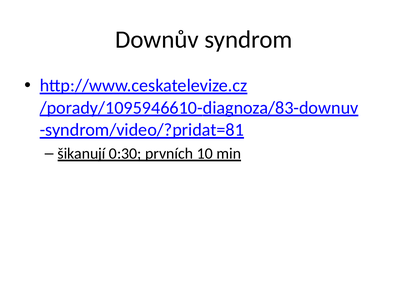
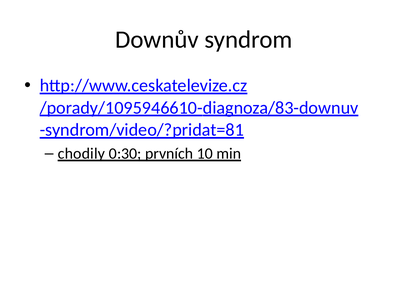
šikanují: šikanují -> chodily (81, 154)
